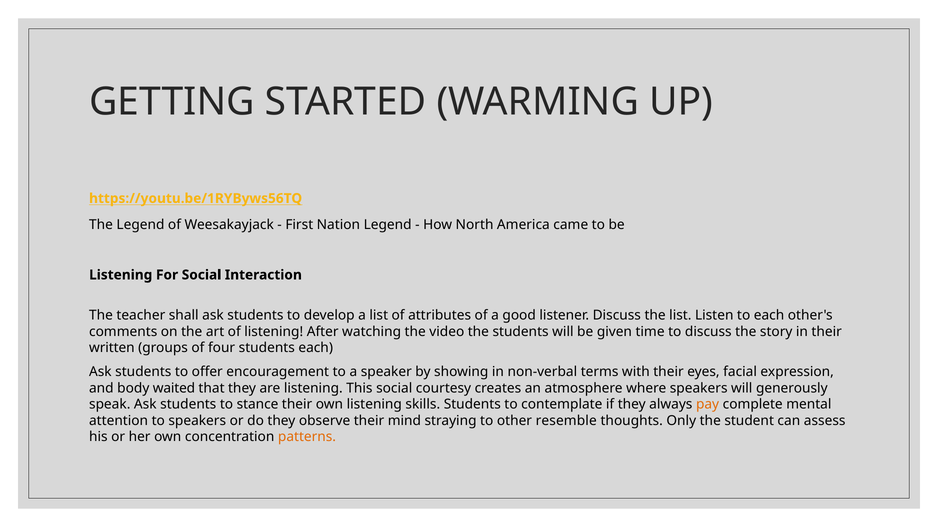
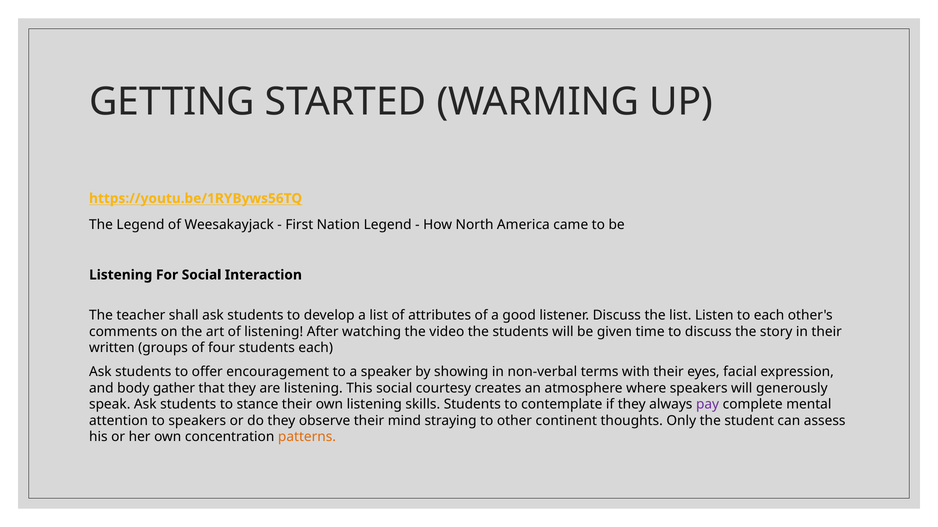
waited: waited -> gather (174, 389)
pay colour: orange -> purple (708, 405)
resemble: resemble -> continent (566, 421)
